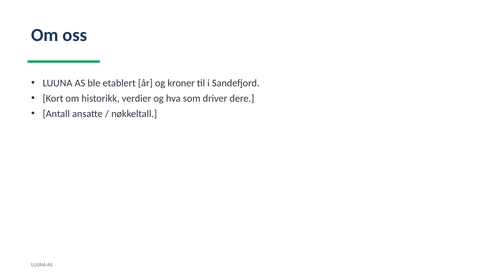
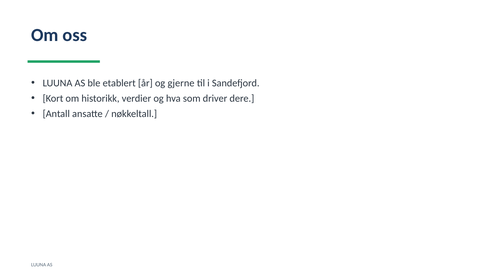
kroner: kroner -> gjerne (181, 83)
